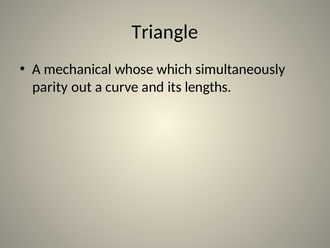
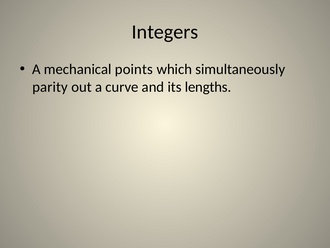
Triangle: Triangle -> Integers (165, 32)
whose: whose -> points (134, 69)
